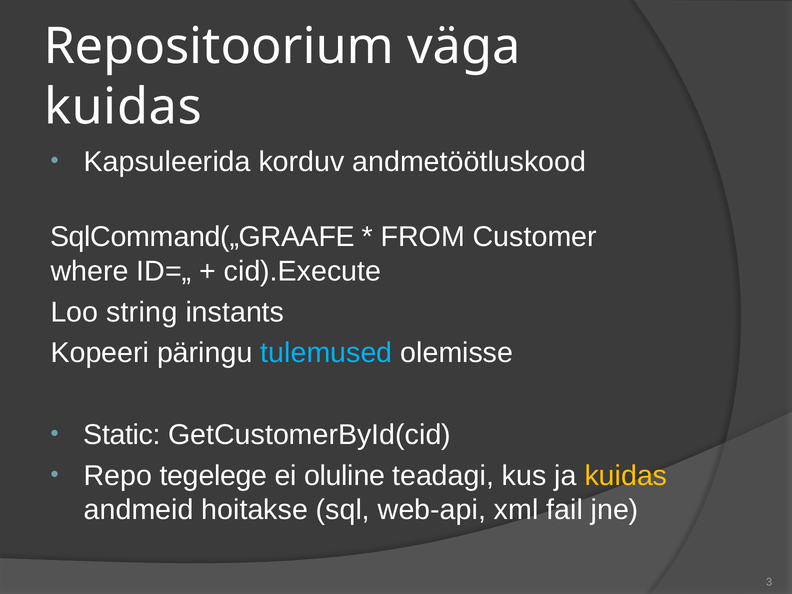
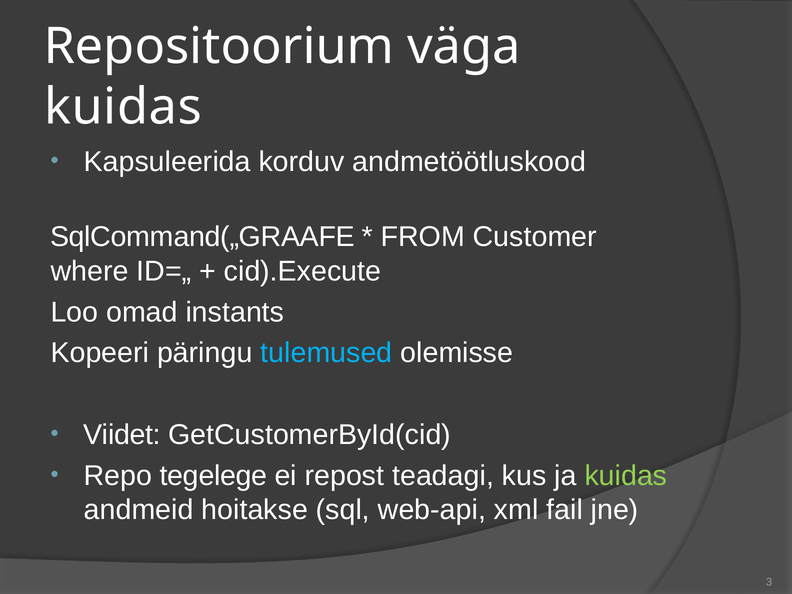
string: string -> omad (142, 312)
Static: Static -> Viidet (122, 435)
oluline: oluline -> repost (344, 476)
kuidas colour: yellow -> light green (626, 476)
